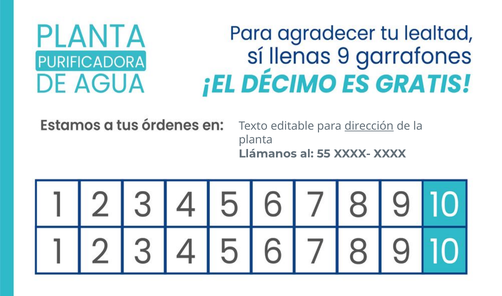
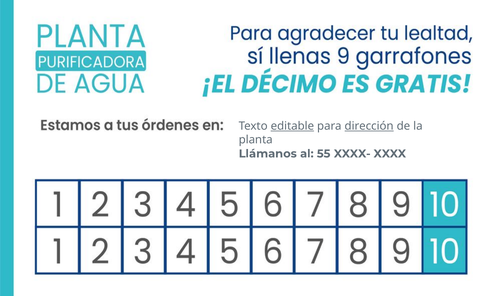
editable underline: none -> present (292, 126)
